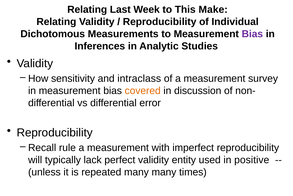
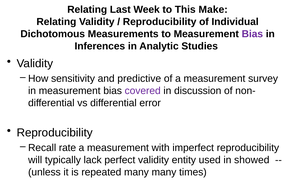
intraclass: intraclass -> predictive (139, 78)
covered colour: orange -> purple (143, 90)
rule: rule -> rate (67, 147)
positive: positive -> showed (252, 159)
